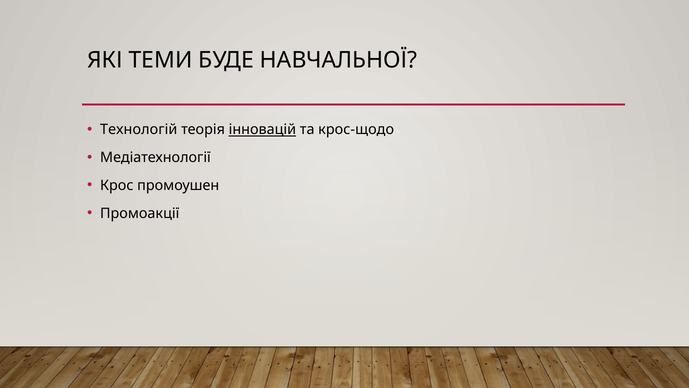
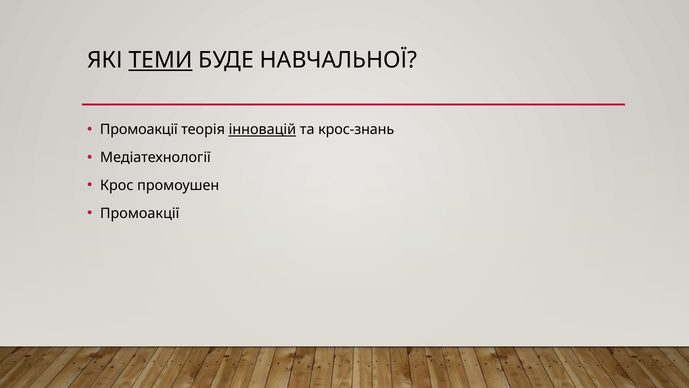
ТЕМИ underline: none -> present (161, 60)
Технологій: Технологій -> Промоакції (139, 130)
крос-щодо: крос-щодо -> крос-знань (356, 130)
